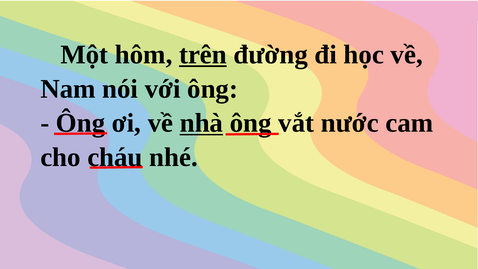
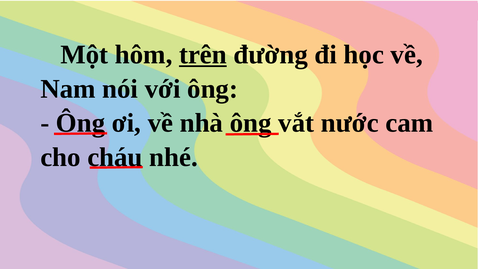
nhà underline: present -> none (201, 123)
